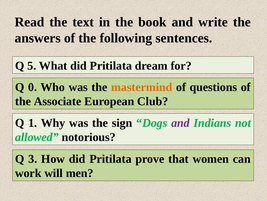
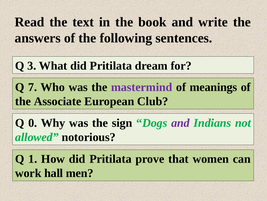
5: 5 -> 3 (32, 66)
0: 0 -> 7 (33, 87)
mastermind colour: orange -> purple (142, 87)
questions: questions -> meanings (213, 87)
1: 1 -> 0 (33, 122)
3: 3 -> 1 (33, 158)
will: will -> hall (54, 173)
